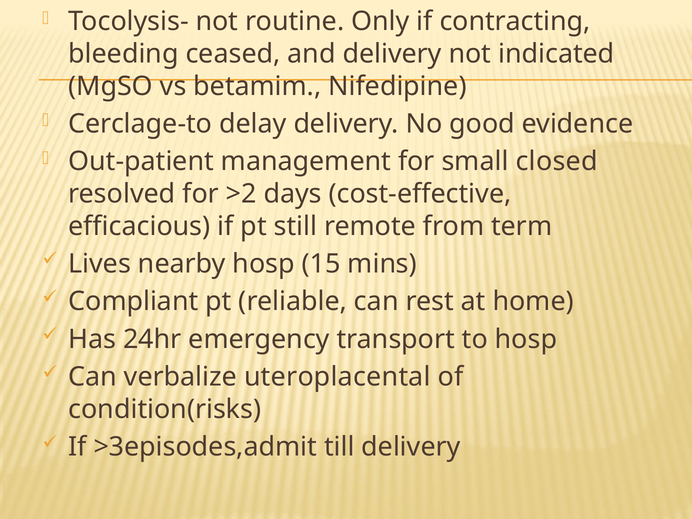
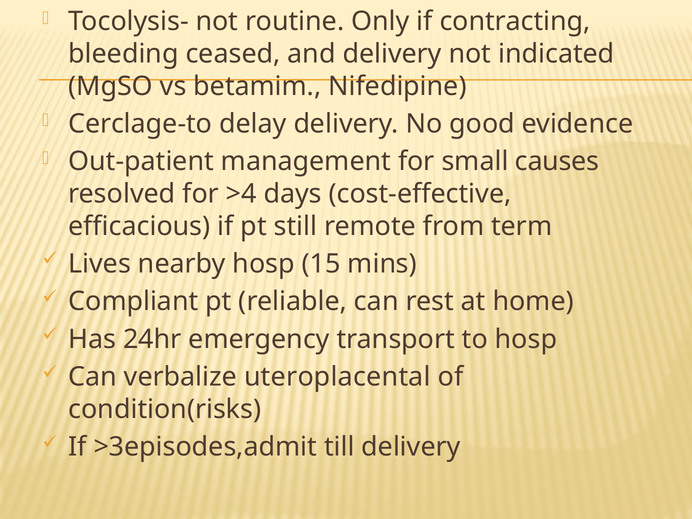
closed: closed -> causes (557, 162)
>2: >2 -> >4 (241, 194)
